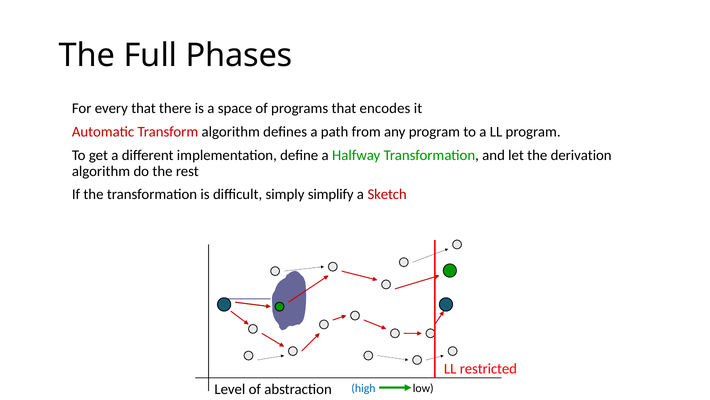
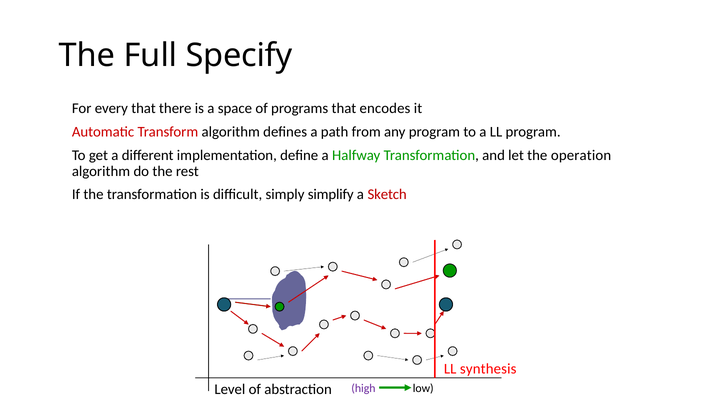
Phases: Phases -> Specify (239, 56)
derivation: derivation -> operation (581, 155)
restricted: restricted -> synthesis (488, 368)
high colour: blue -> purple (363, 388)
